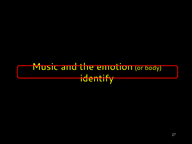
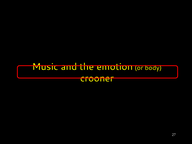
identify: identify -> crooner (97, 78)
